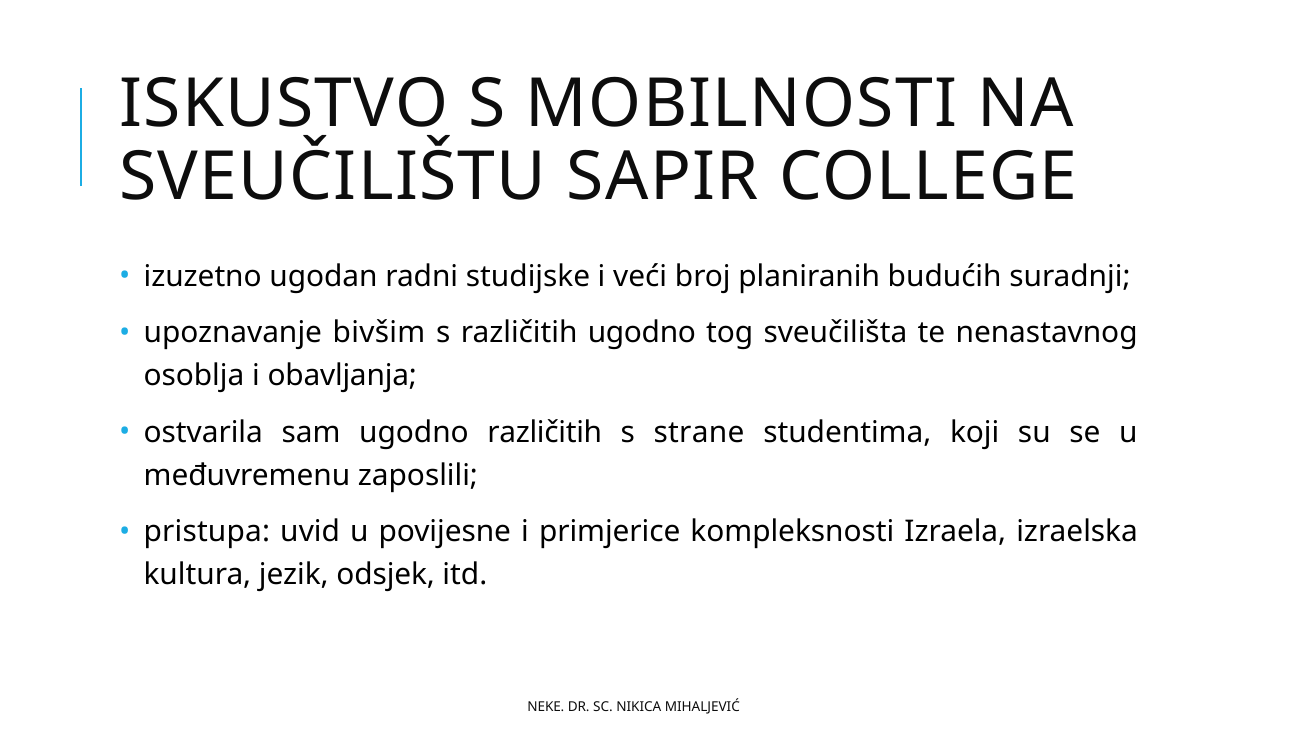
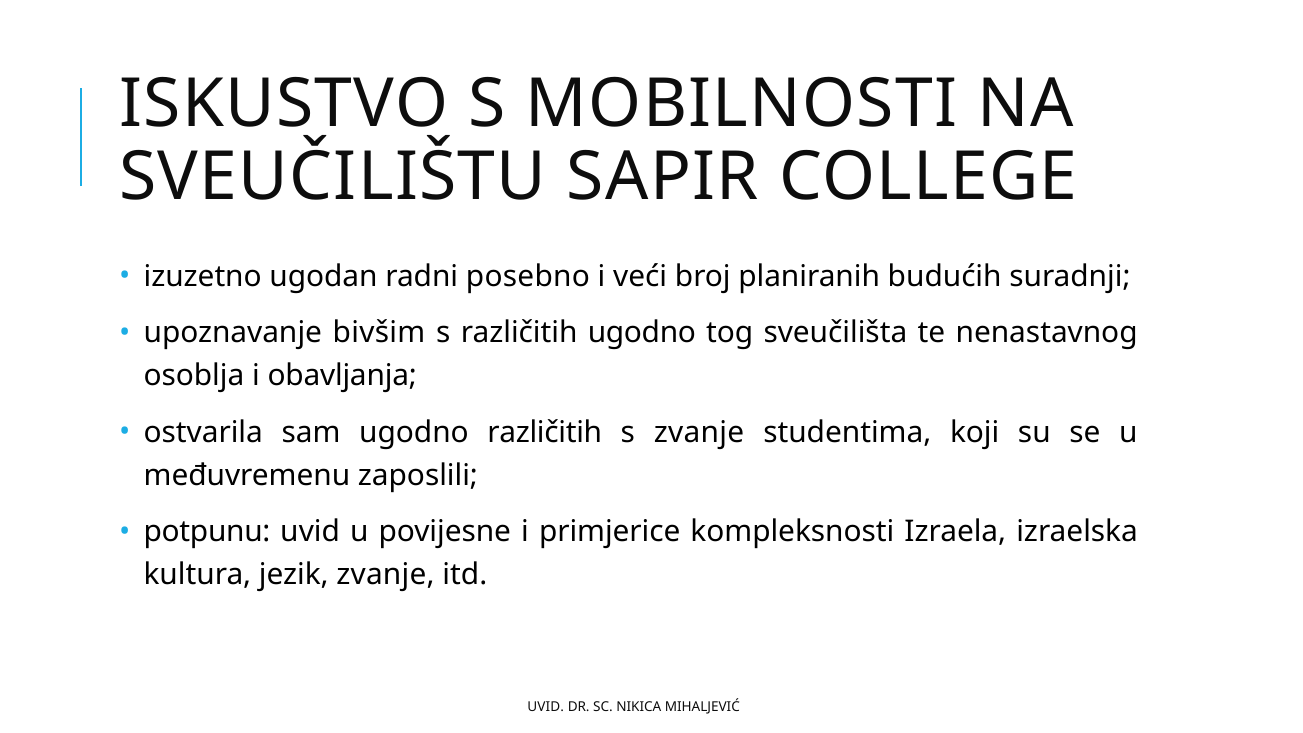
studijske: studijske -> posebno (528, 276)
s strane: strane -> zvanje (699, 432)
pristupa: pristupa -> potpunu (207, 532)
jezik odsjek: odsjek -> zvanje (386, 575)
NEKE: NEKE -> UVID (546, 707)
